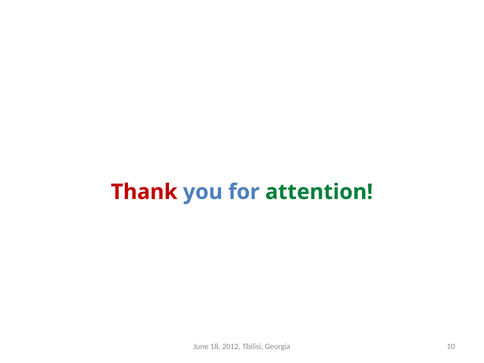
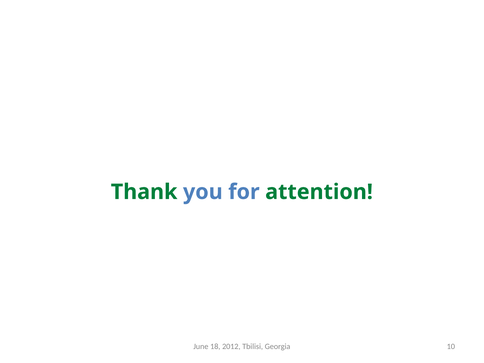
Thank colour: red -> green (144, 192)
